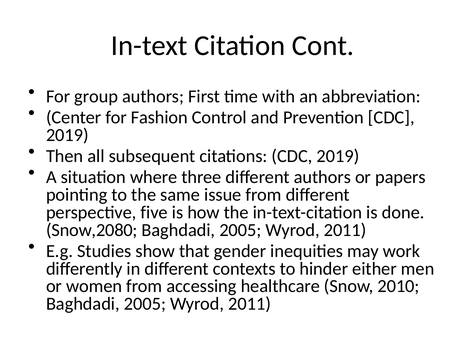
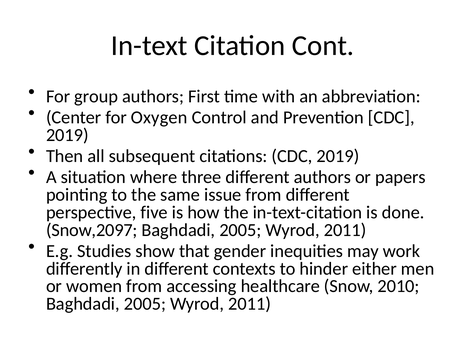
Fashion: Fashion -> Oxygen (159, 118)
Snow,2080: Snow,2080 -> Snow,2097 (92, 230)
